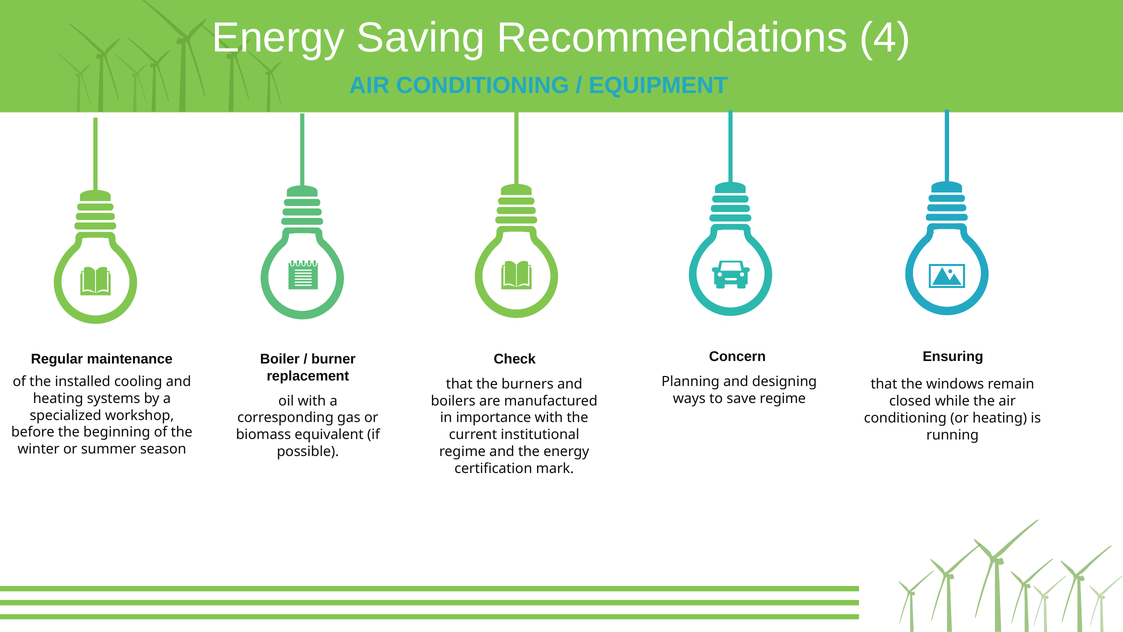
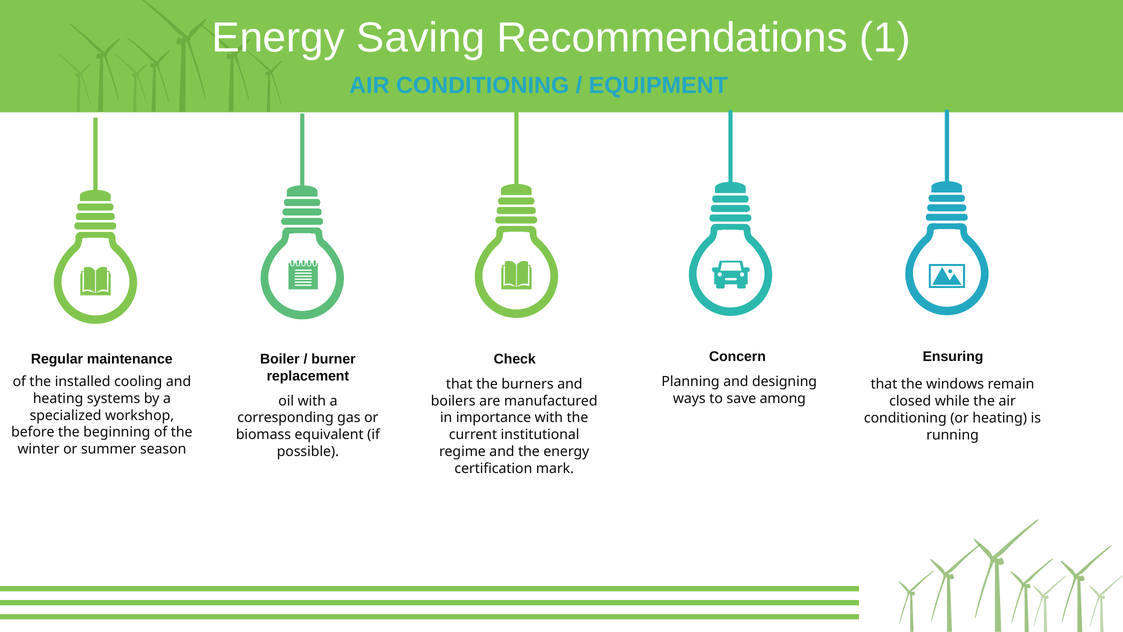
4: 4 -> 1 (885, 38)
save regime: regime -> among (783, 398)
